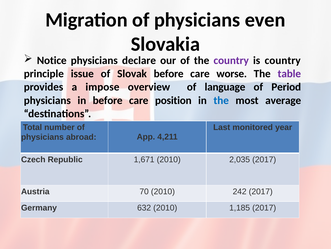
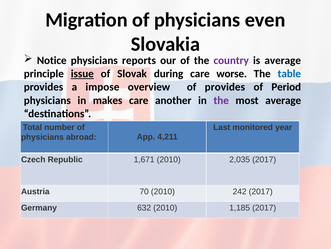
declare: declare -> reports (139, 60)
is country: country -> average (283, 60)
issue underline: none -> present (82, 74)
Slovak before: before -> during (169, 74)
table colour: purple -> blue (289, 74)
of language: language -> provides (225, 87)
in before: before -> makes (108, 100)
position: position -> another (173, 100)
the colour: blue -> purple (221, 100)
